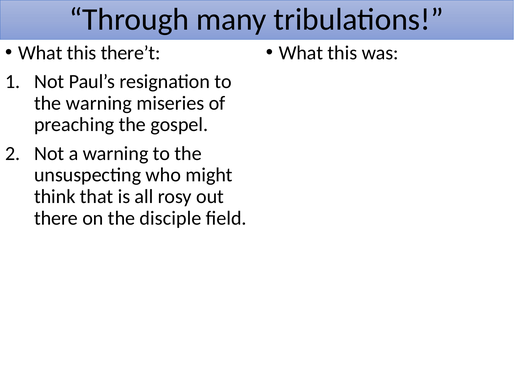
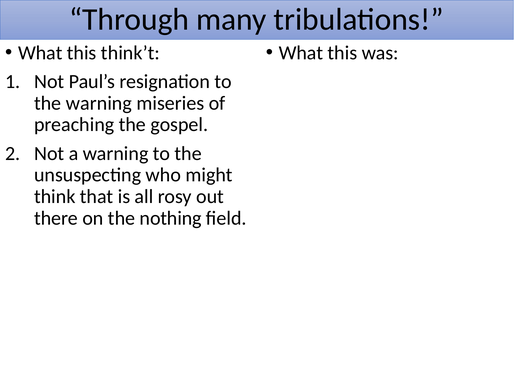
there’t: there’t -> think’t (130, 53)
disciple: disciple -> nothing (171, 218)
